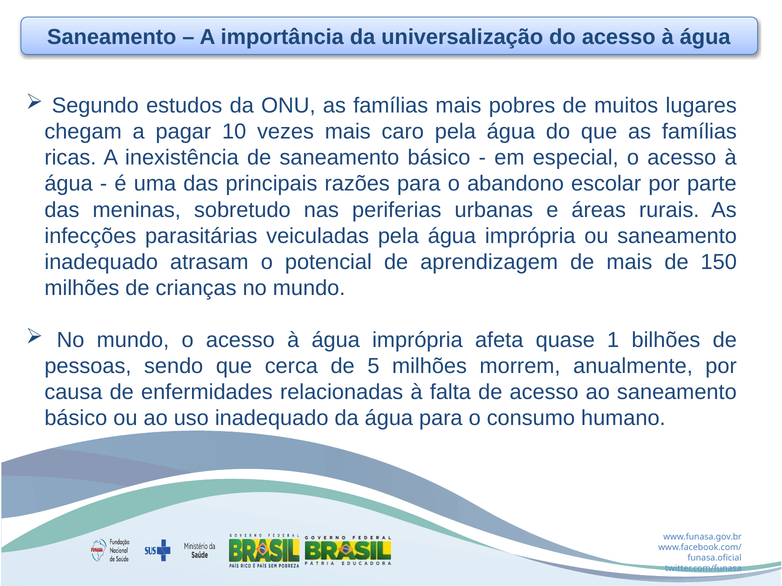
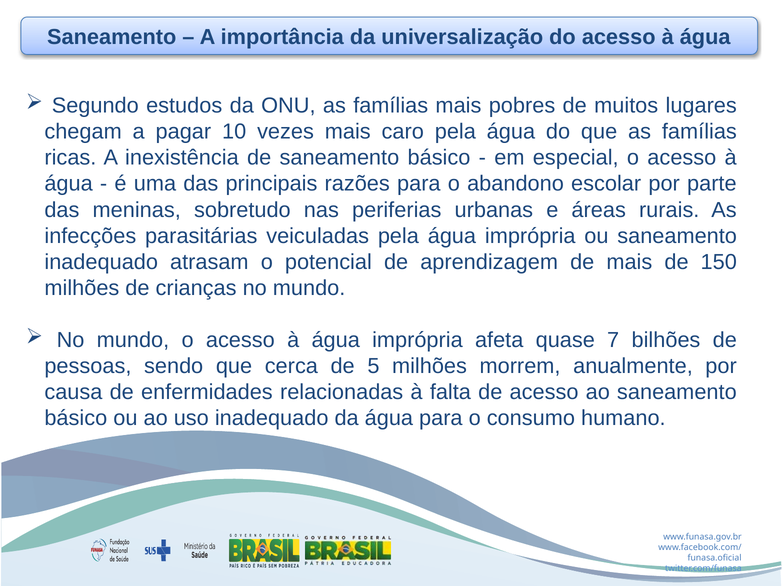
1: 1 -> 7 (613, 340)
